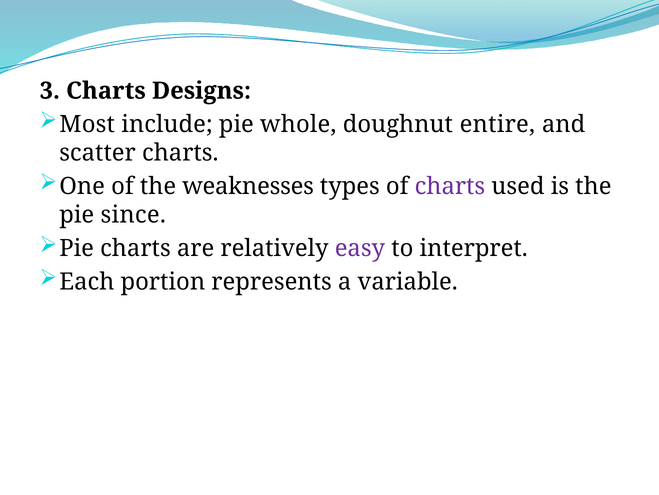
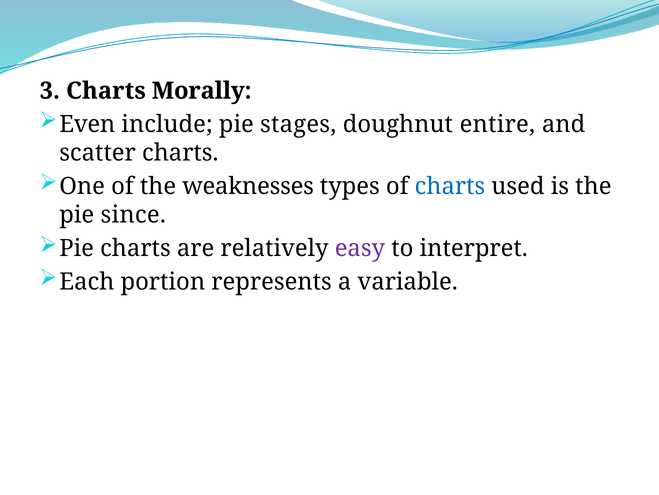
Designs: Designs -> Morally (202, 91)
Most: Most -> Even (87, 124)
whole: whole -> stages (298, 124)
charts colour: purple -> blue (450, 186)
